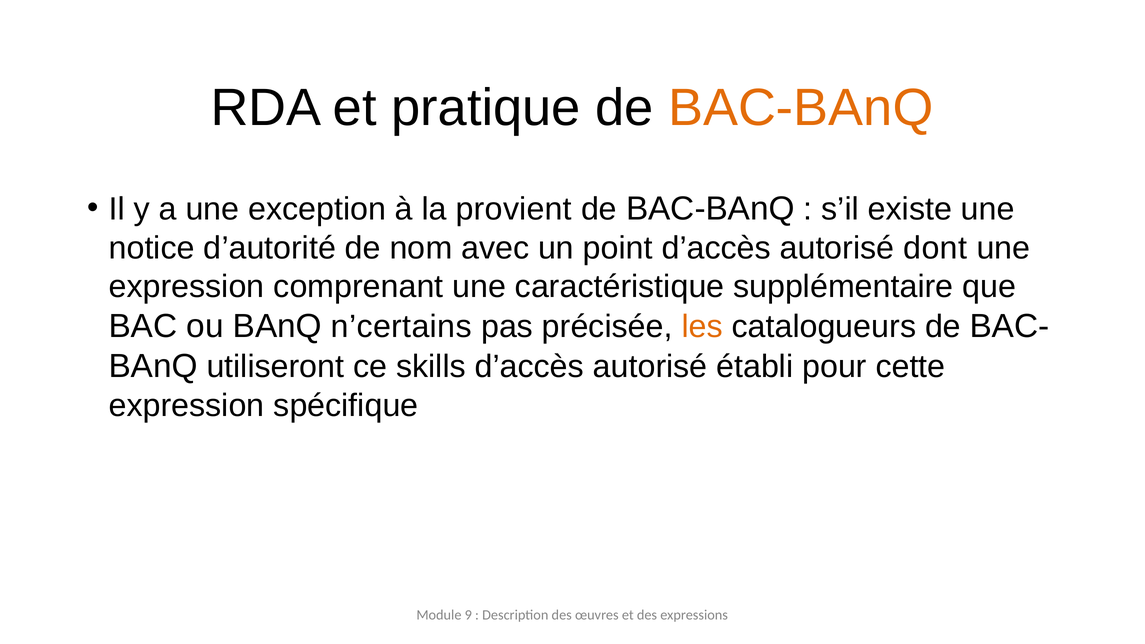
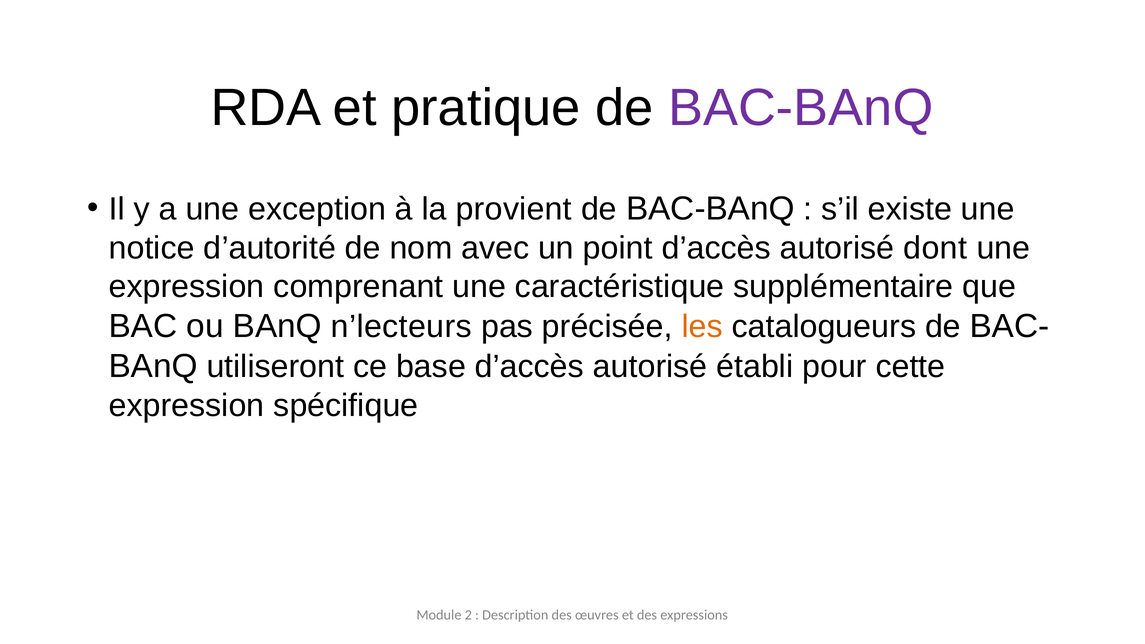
BAC-BAnQ colour: orange -> purple (801, 108)
n’certains: n’certains -> n’lecteurs (401, 327)
skills: skills -> base (431, 367)
9: 9 -> 2 (468, 615)
